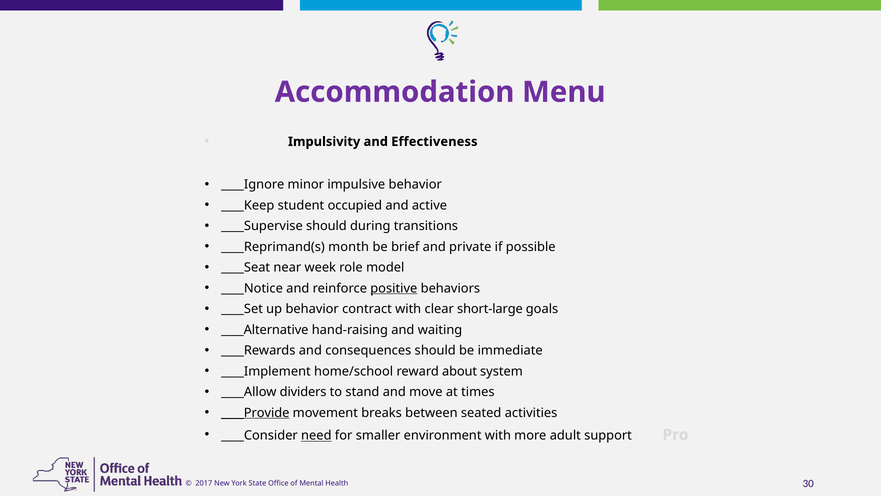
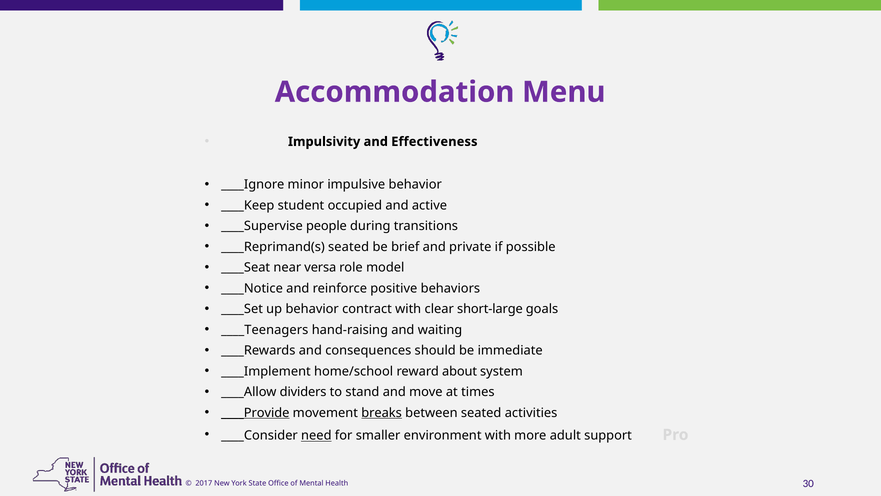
____Supervise should: should -> people (326, 226)
____Reprimand(s month: month -> seated (349, 247)
week: week -> versa (320, 267)
positive underline: present -> none (394, 288)
____Alternative: ____Alternative -> ____Teenagers (265, 329)
breaks underline: none -> present (382, 412)
